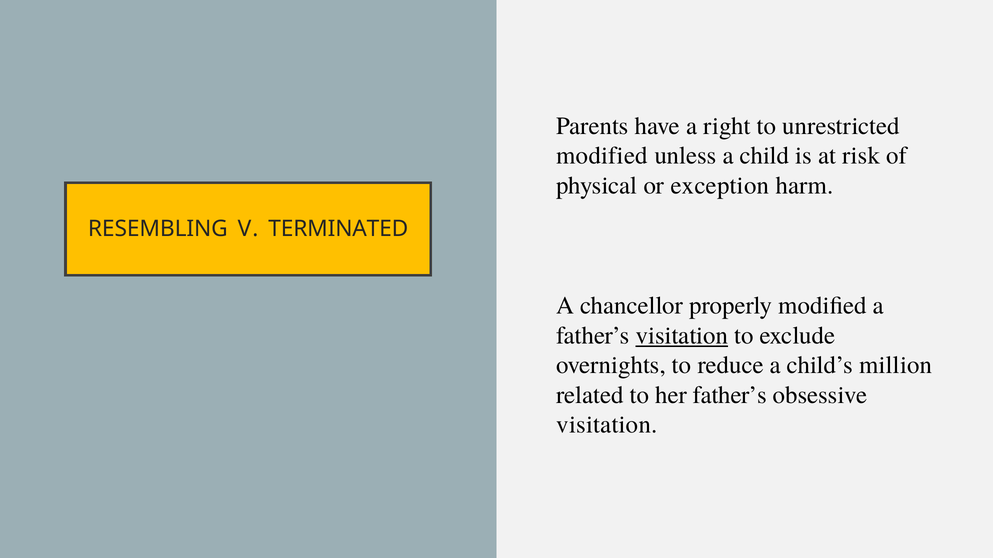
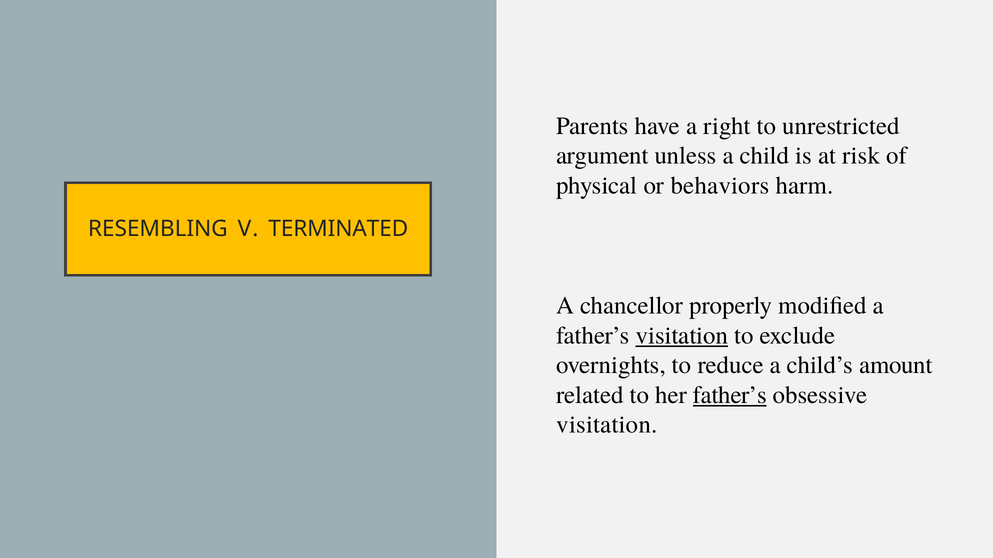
modified: modified -> argument (602, 156)
exception: exception -> behaviors (720, 186)
million: million -> amount (896, 366)
father’s underline: none -> present (730, 395)
